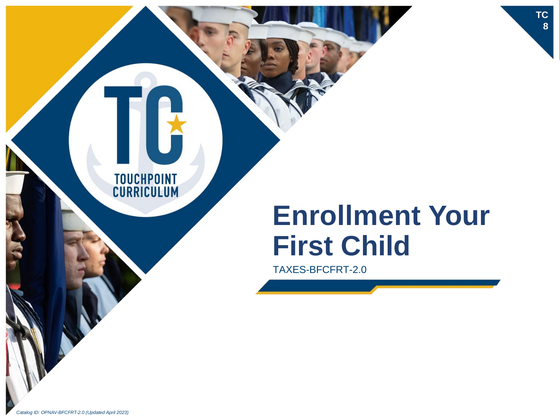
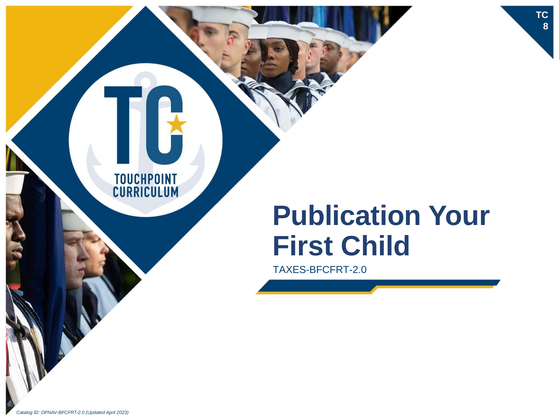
Enrollment: Enrollment -> Publication (347, 216)
